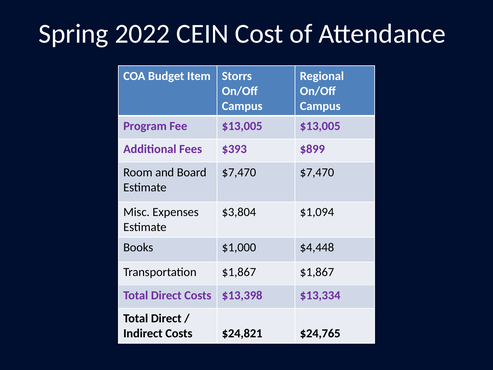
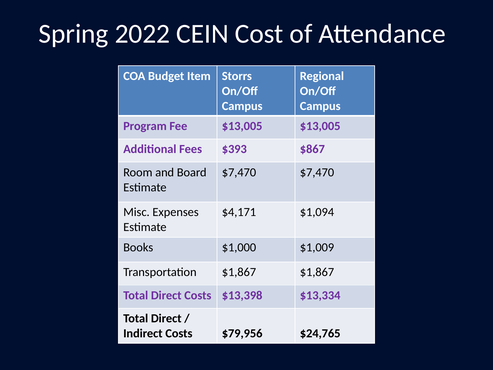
$899: $899 -> $867 (312, 149)
$3,804: $3,804 -> $4,171 (239, 212)
$4,448: $4,448 -> $1,009 (317, 247)
$24,821: $24,821 -> $79,956 (242, 333)
